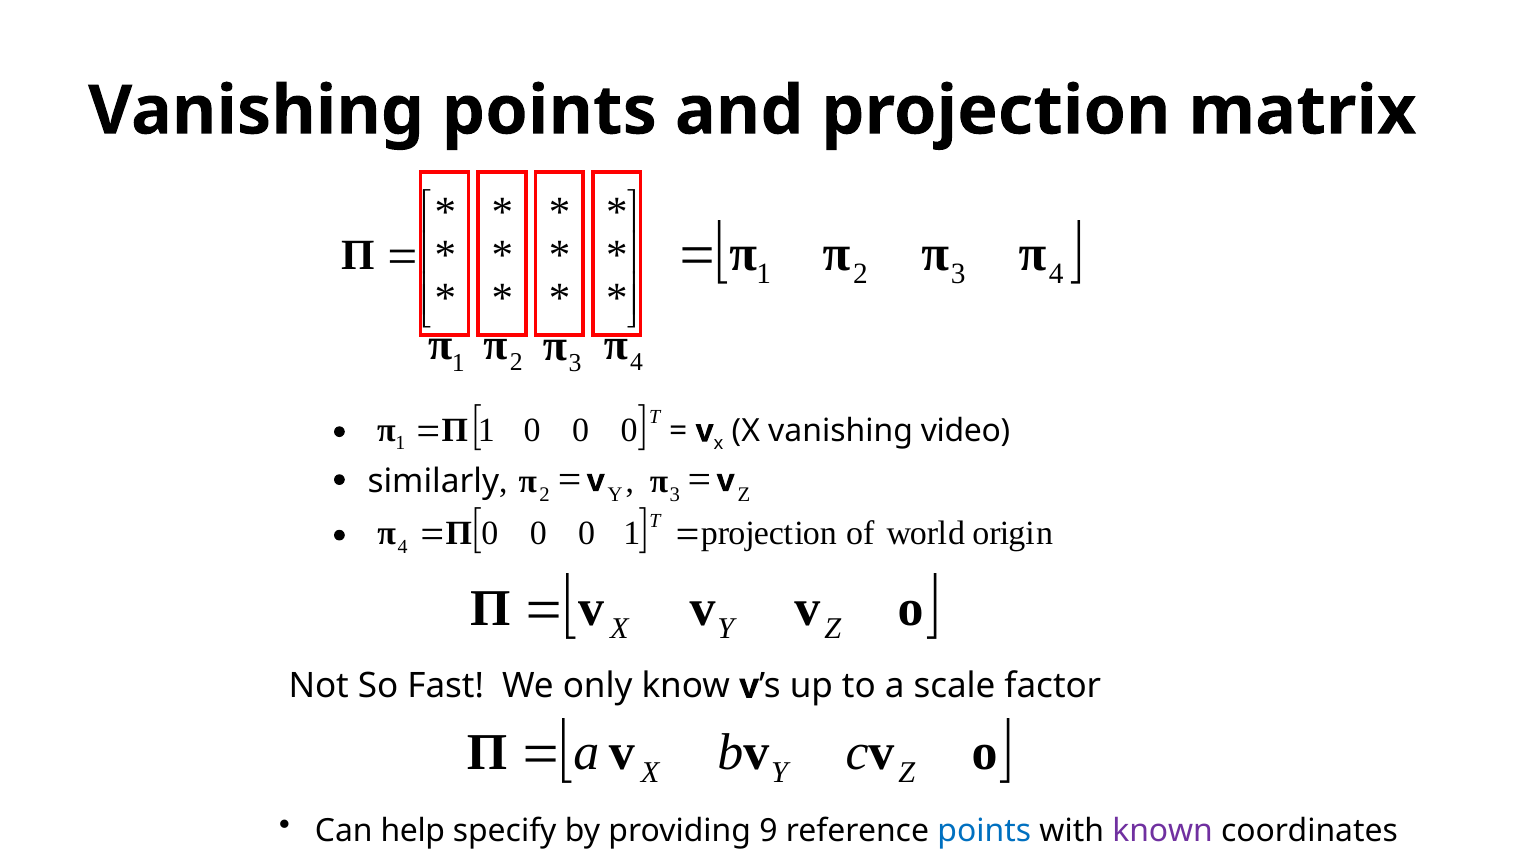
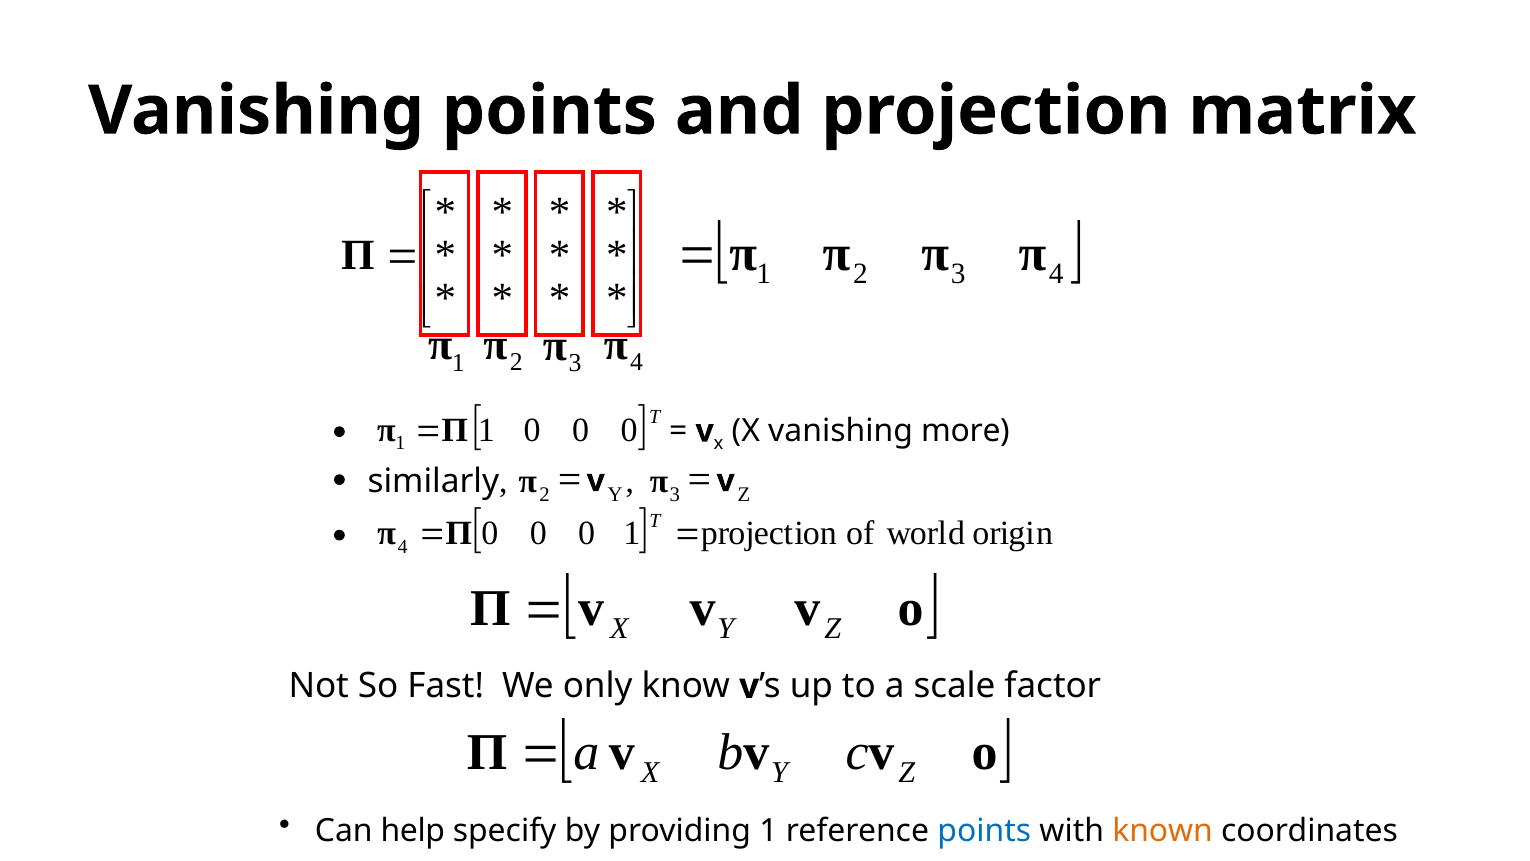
video: video -> more (965, 431)
providing 9: 9 -> 1 (768, 830)
known colour: purple -> orange (1163, 830)
